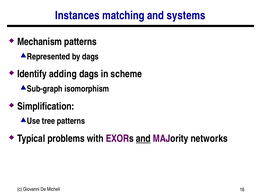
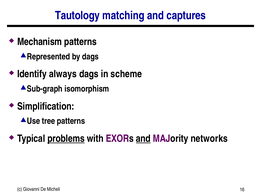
Instances: Instances -> Tautology (77, 15)
systems: systems -> captures (186, 15)
adding: adding -> always (63, 74)
problems underline: none -> present (66, 139)
